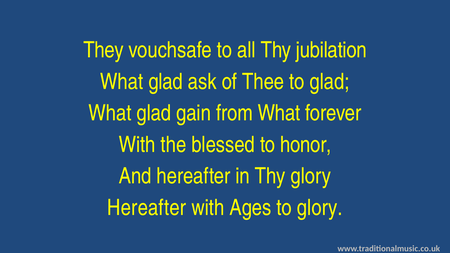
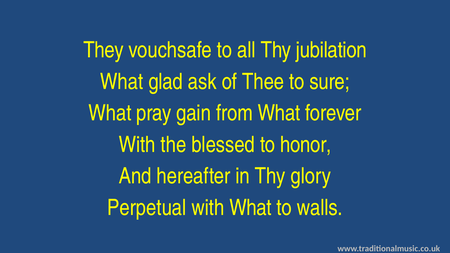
to glad: glad -> sure (330, 82)
glad: glad -> pray (154, 113)
Hereafter: Hereafter -> Perpetual (147, 208)
with Ages: Ages -> What (251, 208)
to glory: glory -> walls (320, 208)
